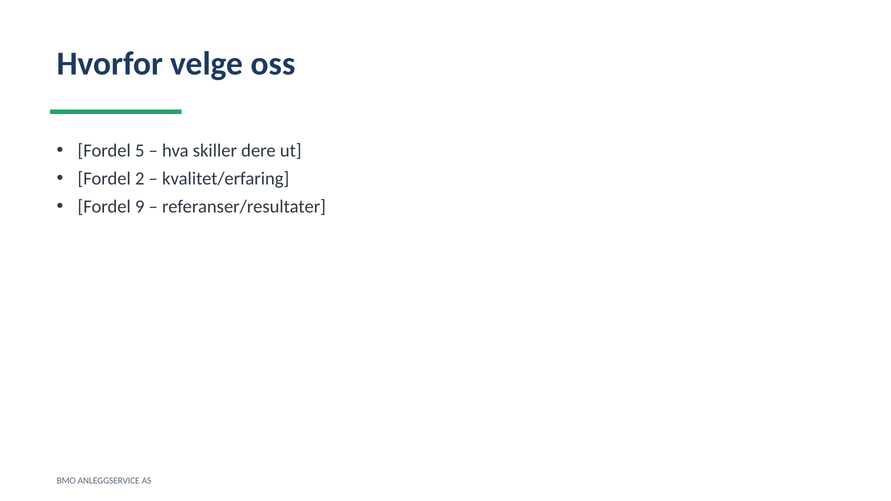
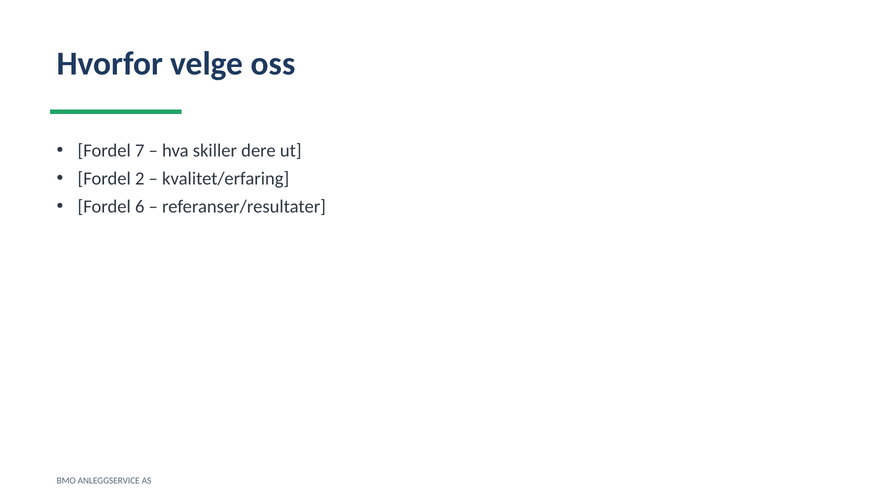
5: 5 -> 7 (140, 151)
9: 9 -> 6 (140, 207)
